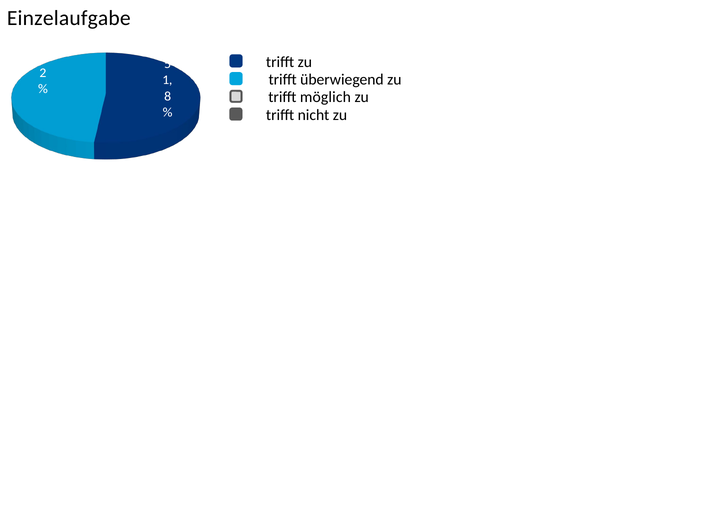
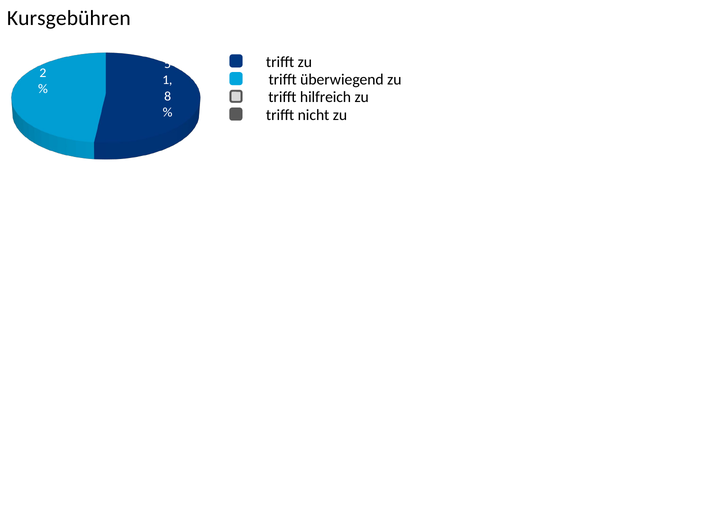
Einzelaufgabe: Einzelaufgabe -> Kursgebühren (69, 18)
möglich: möglich -> hilfreich (326, 97)
